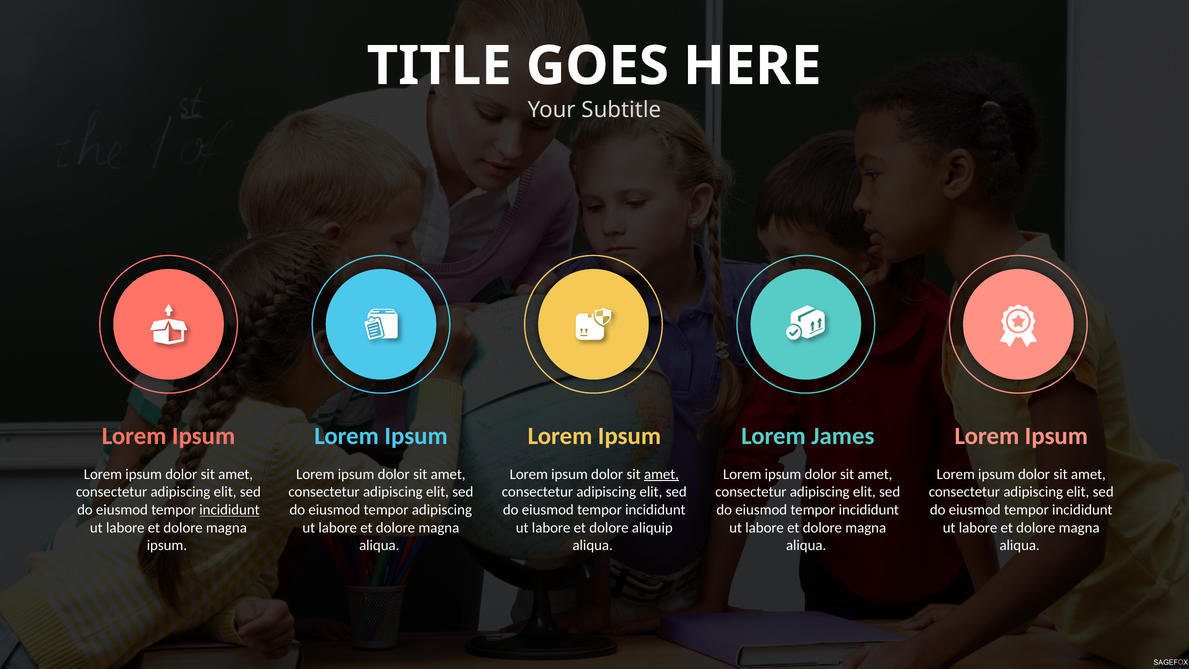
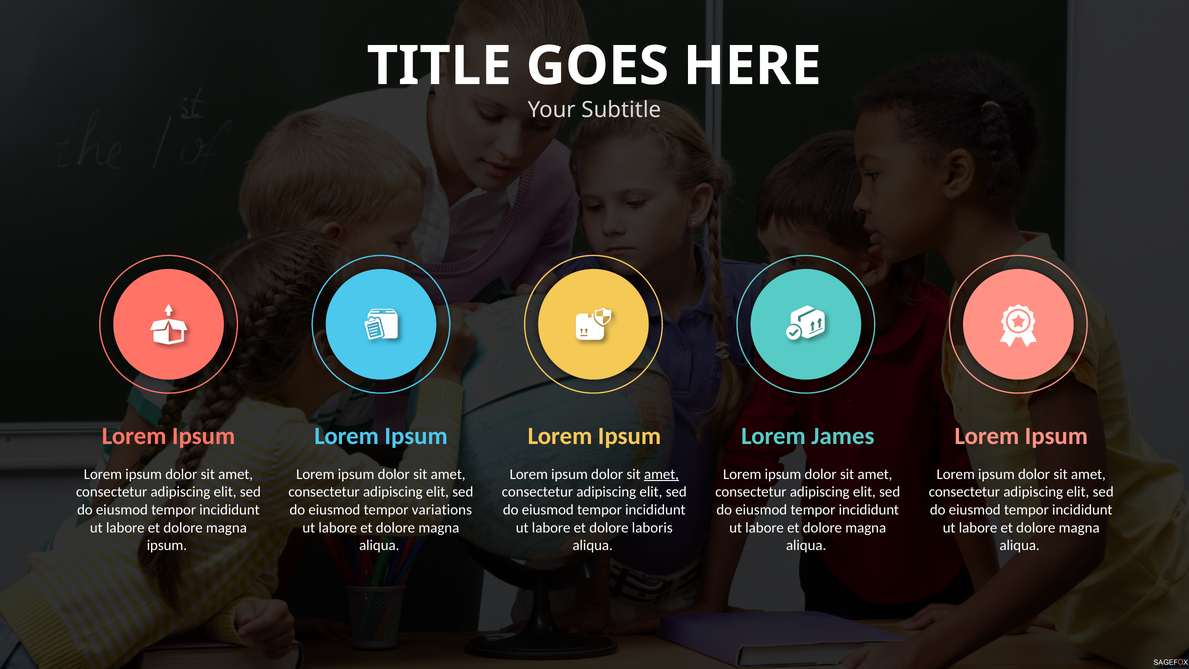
incididunt underline: present -> none (229, 510)
tempor adipiscing: adipiscing -> variations (442, 510)
aliquip: aliquip -> laboris (652, 528)
